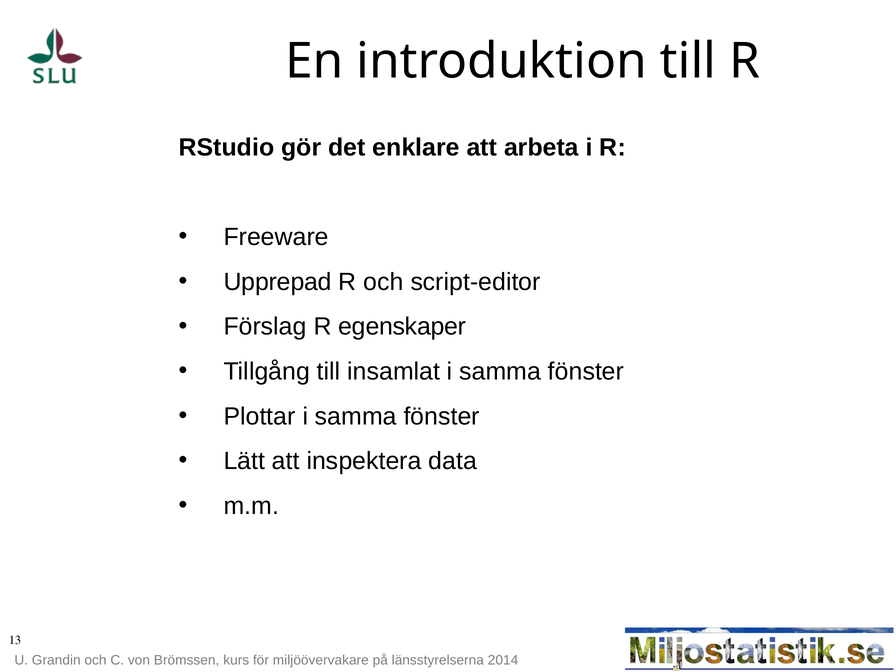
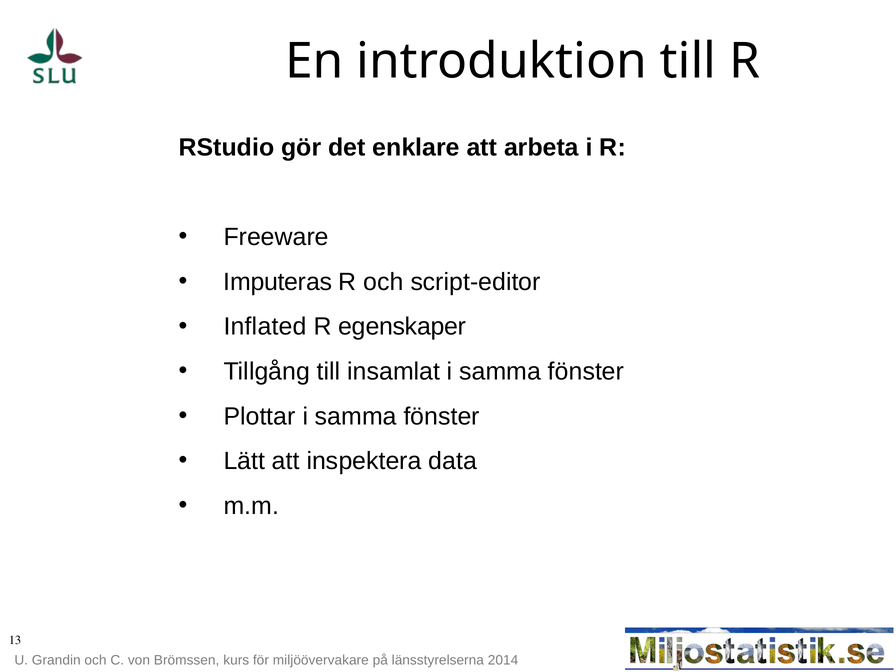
Upprepad: Upprepad -> Imputeras (278, 282)
Förslag: Förslag -> Inflated (265, 327)
